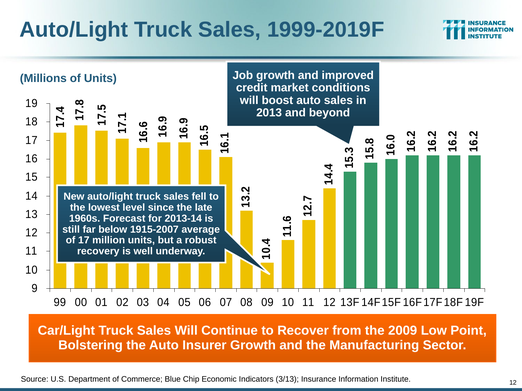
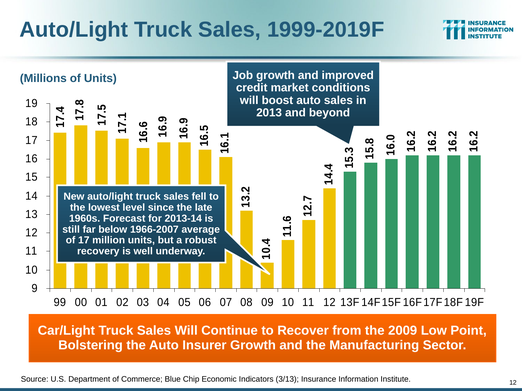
1915-2007: 1915-2007 -> 1966-2007 (154, 230)
